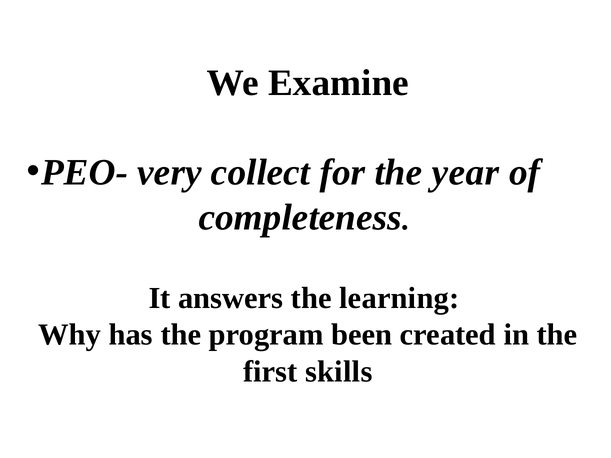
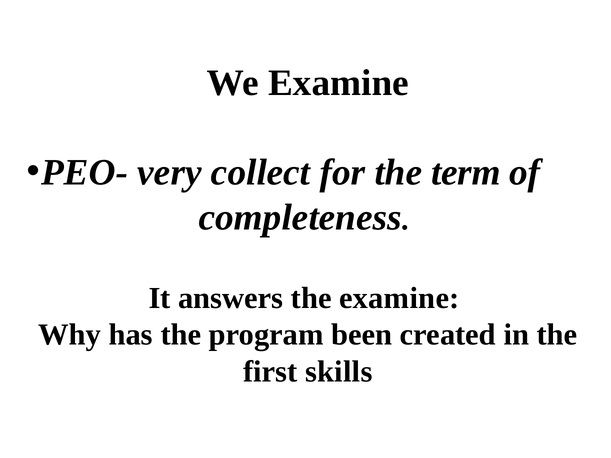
year: year -> term (466, 173)
the learning: learning -> examine (399, 298)
